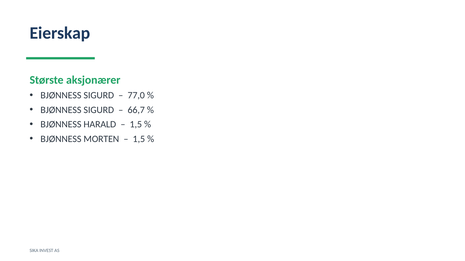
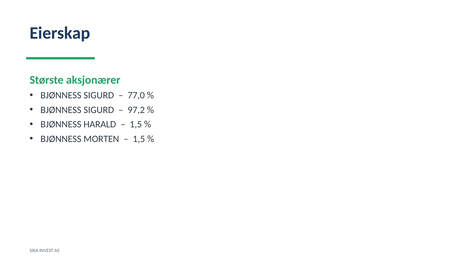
66,7: 66,7 -> 97,2 (136, 110)
